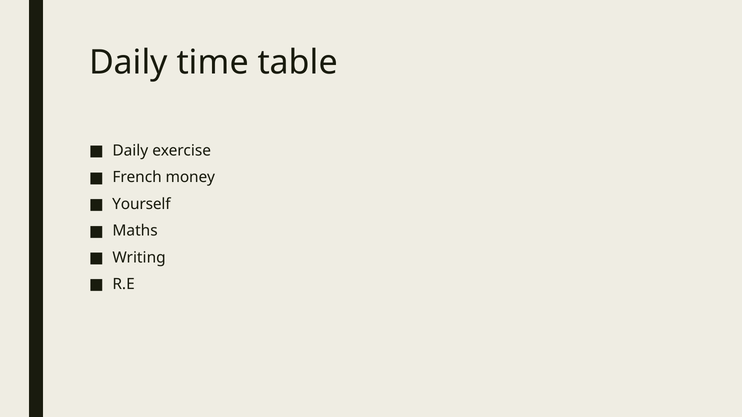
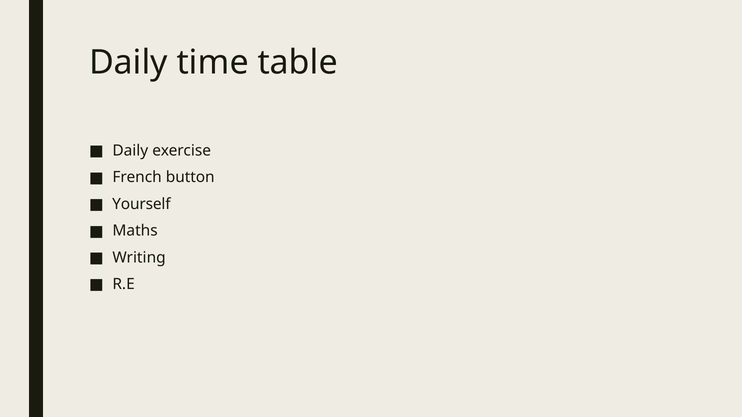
money: money -> button (190, 177)
